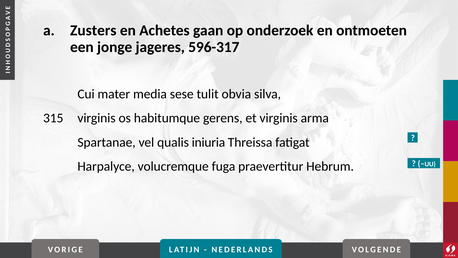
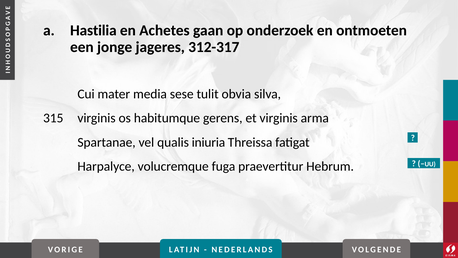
Zusters: Zusters -> Hastilia (93, 30)
596-317: 596-317 -> 312-317 (214, 47)
